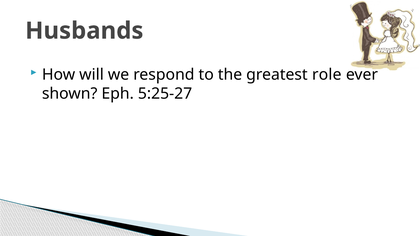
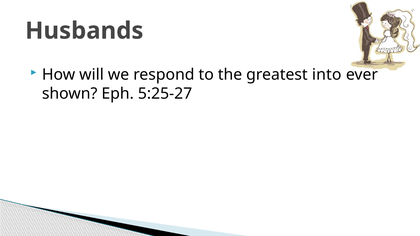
role: role -> into (327, 75)
